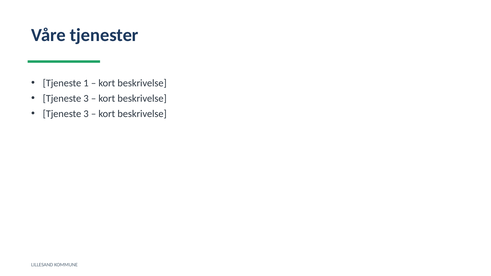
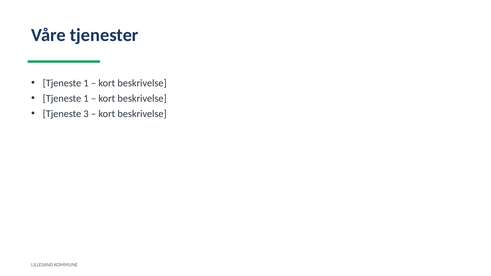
3: 3 -> 1 (86, 99)
